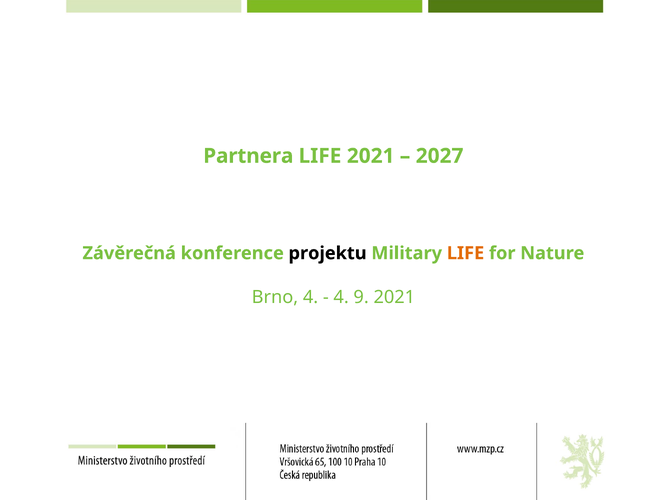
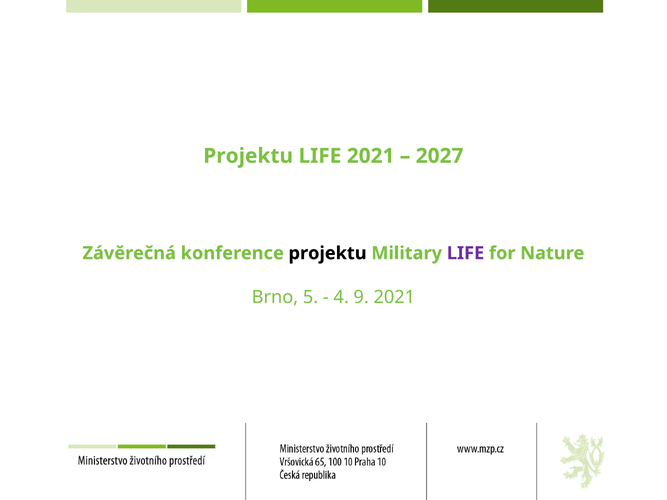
Partnera: Partnera -> Projektu (248, 156)
LIFE colour: orange -> purple (466, 253)
Brno 4: 4 -> 5 (311, 297)
